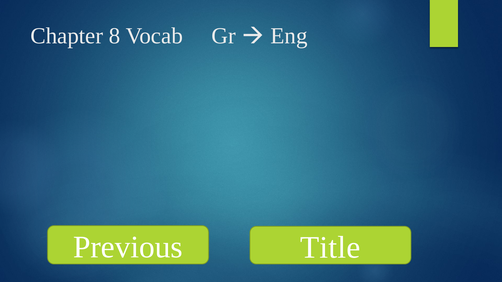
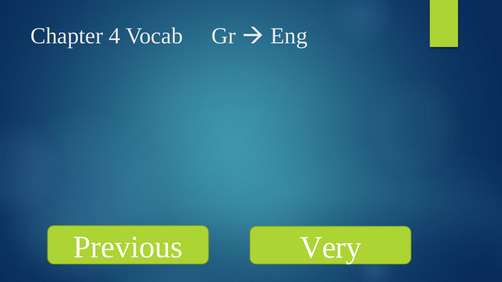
8: 8 -> 4 (115, 36)
Title: Title -> Very (331, 248)
